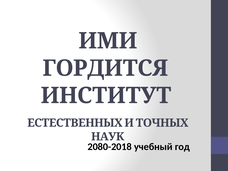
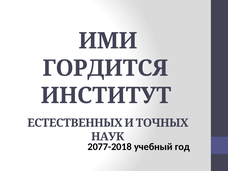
2080-2018: 2080-2018 -> 2077-2018 (110, 147)
